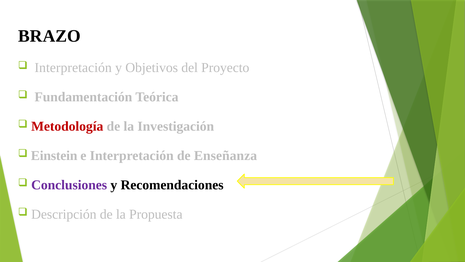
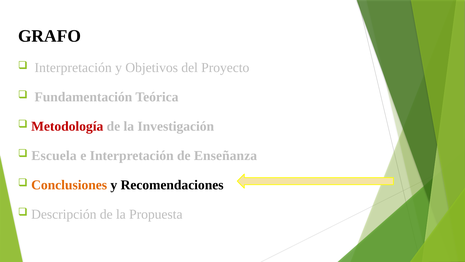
BRAZO: BRAZO -> GRAFO (50, 36)
Einstein: Einstein -> Escuela (54, 155)
Conclusiones colour: purple -> orange (69, 185)
